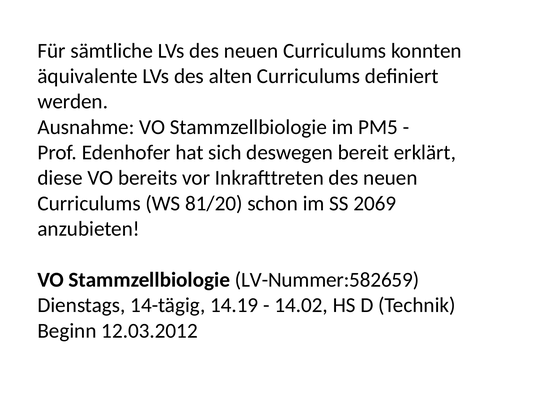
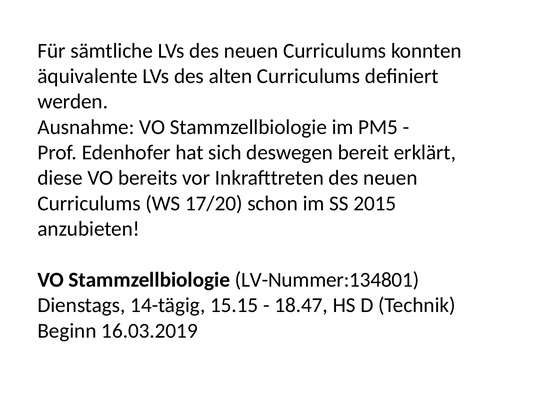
81/20: 81/20 -> 17/20 (214, 203)
2069: 2069 -> 2015 (375, 203)
LV-Nummer:582659: LV-Nummer:582659 -> LV-Nummer:134801 (327, 280)
14.19: 14.19 -> 15.15 (234, 305)
14.02: 14.02 -> 18.47 (301, 305)
12.03.2012: 12.03.2012 -> 16.03.2019 (150, 331)
